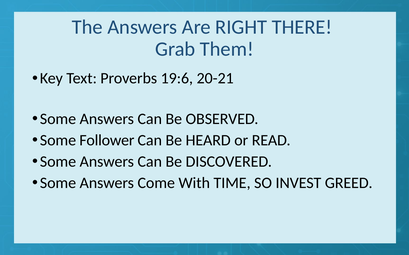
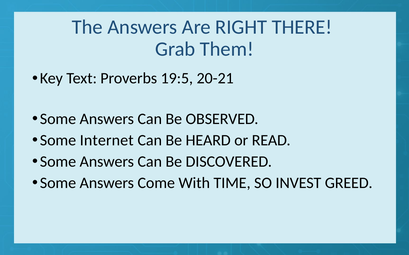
19:6: 19:6 -> 19:5 (177, 79)
Follower: Follower -> Internet (107, 141)
